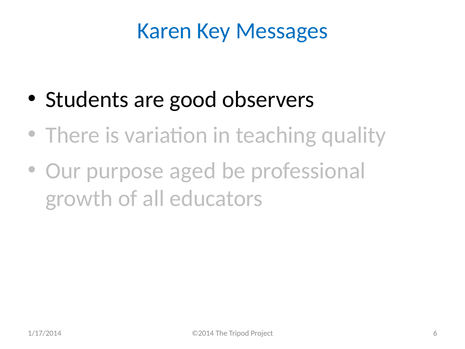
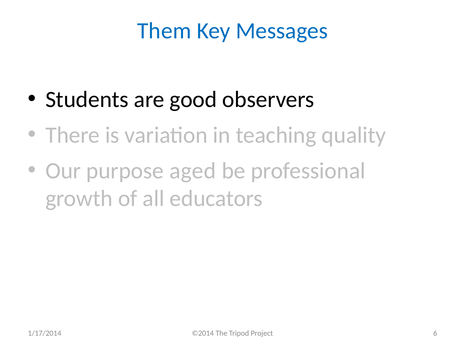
Karen: Karen -> Them (164, 31)
